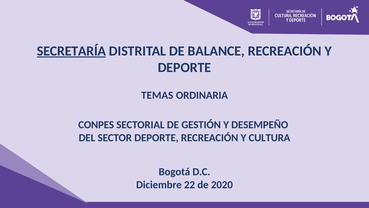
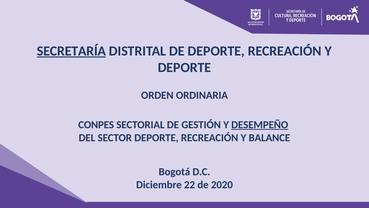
DE BALANCE: BALANCE -> DEPORTE (216, 51)
TEMAS: TEMAS -> ORDEN (157, 95)
DESEMPEÑO underline: none -> present (260, 125)
CULTURA: CULTURA -> BALANCE (269, 137)
